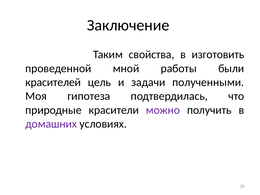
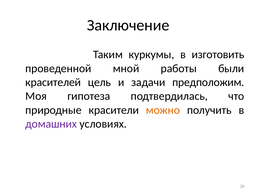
свойства: свойства -> куркумы (152, 55)
полученными: полученными -> предположим (208, 82)
можно colour: purple -> orange (163, 110)
